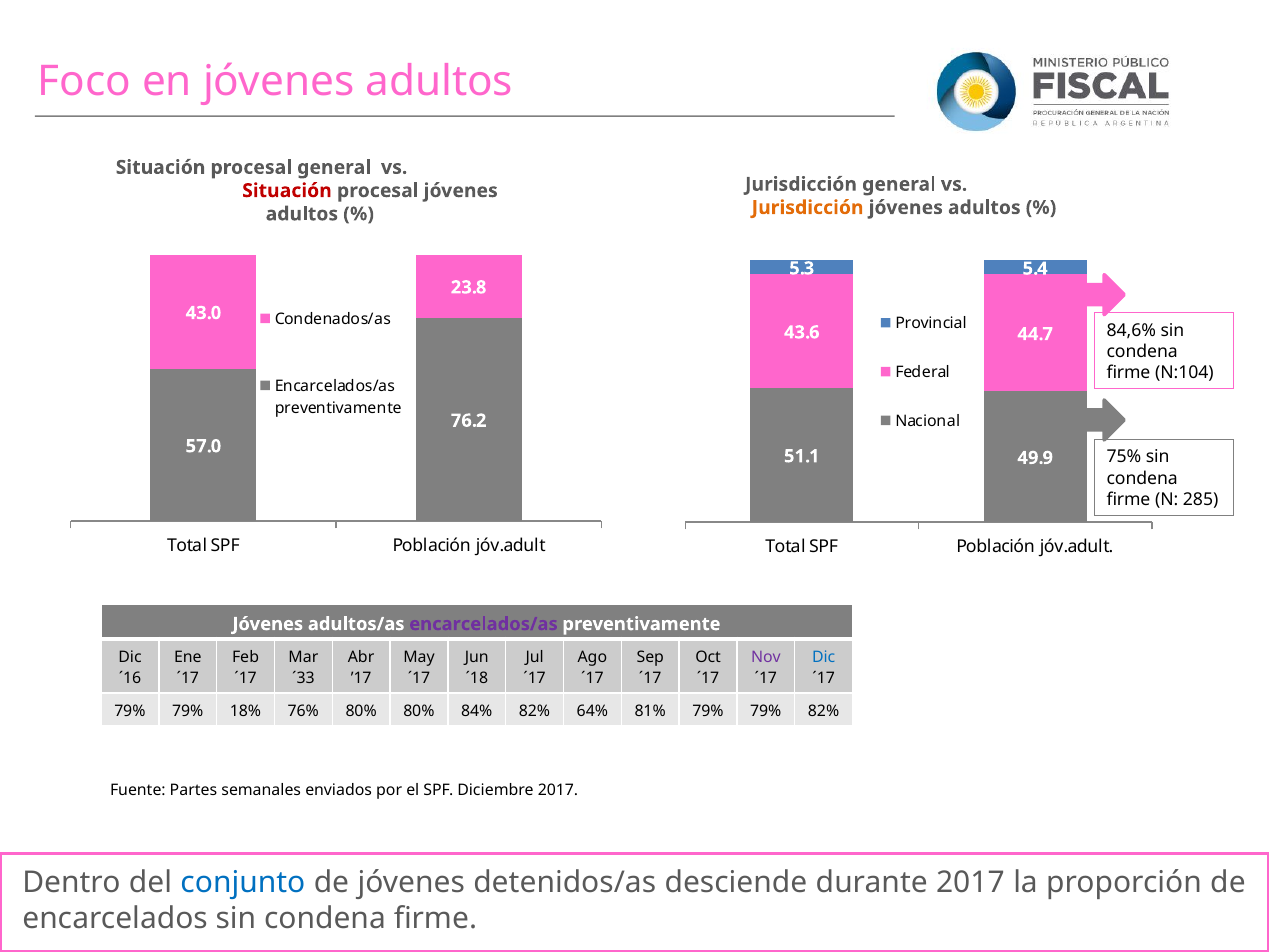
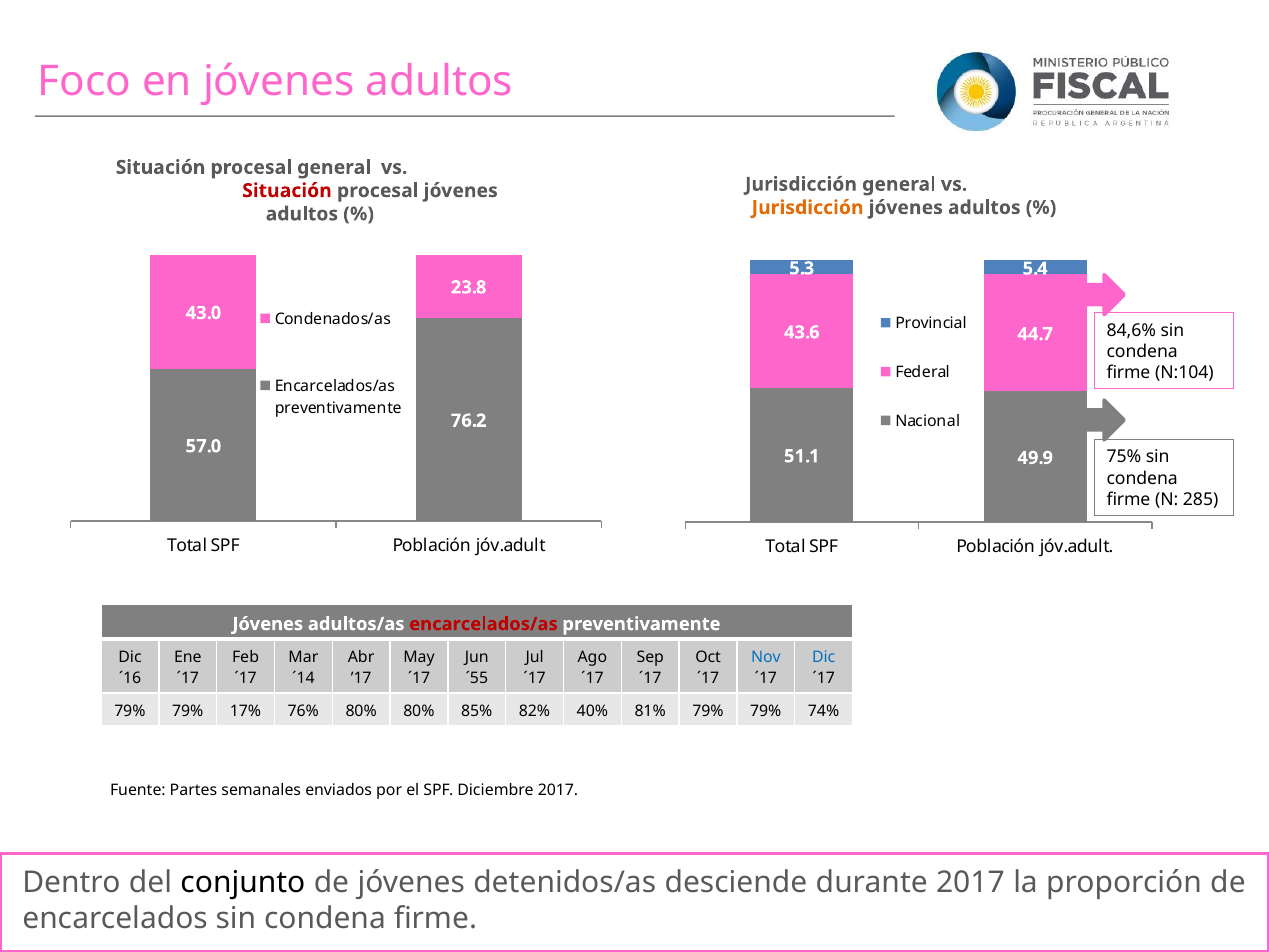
encarcelados/as colour: purple -> red (483, 624)
Nov colour: purple -> blue (766, 657)
´33: ´33 -> ´14 (303, 678)
´18: ´18 -> ´55 (477, 678)
18%: 18% -> 17% (246, 711)
84%: 84% -> 85% (477, 711)
64%: 64% -> 40% (592, 711)
79% 82%: 82% -> 74% (824, 711)
conjunto colour: blue -> black (243, 882)
